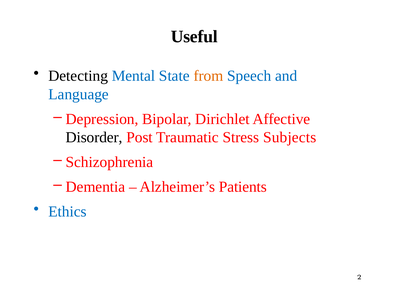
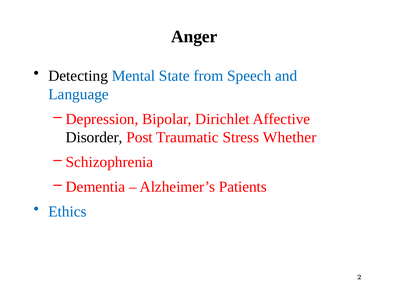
Useful: Useful -> Anger (194, 37)
from colour: orange -> blue (208, 76)
Subjects: Subjects -> Whether (290, 137)
